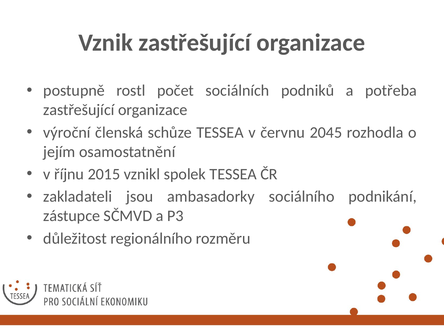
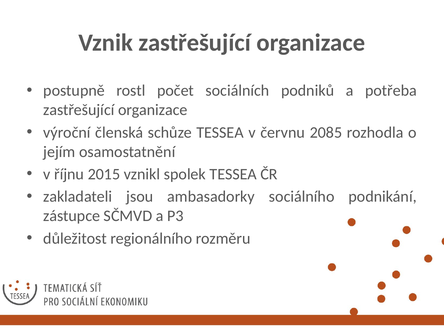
2045: 2045 -> 2085 (326, 132)
